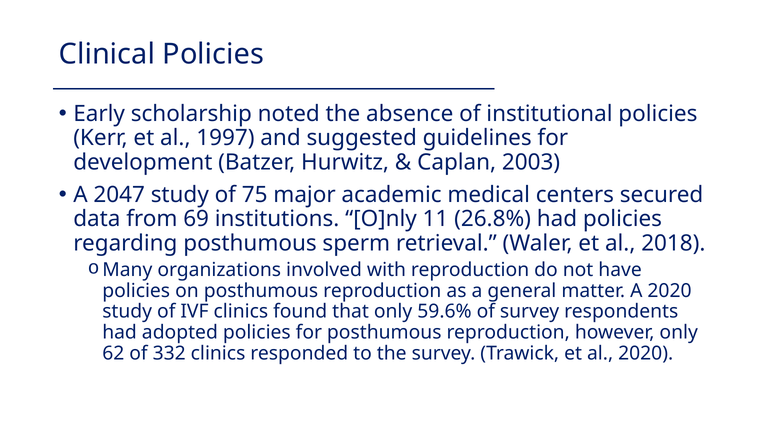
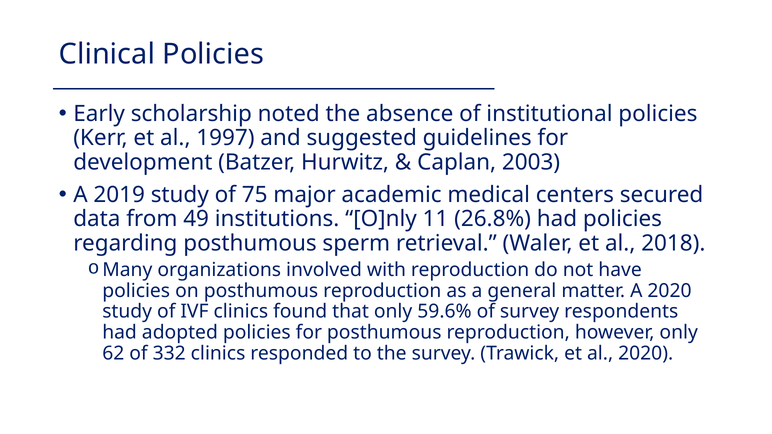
2047: 2047 -> 2019 (119, 195)
69: 69 -> 49 (196, 219)
